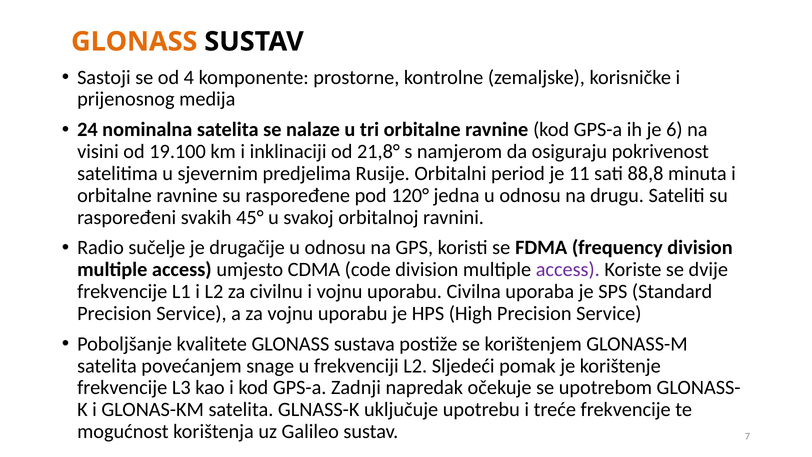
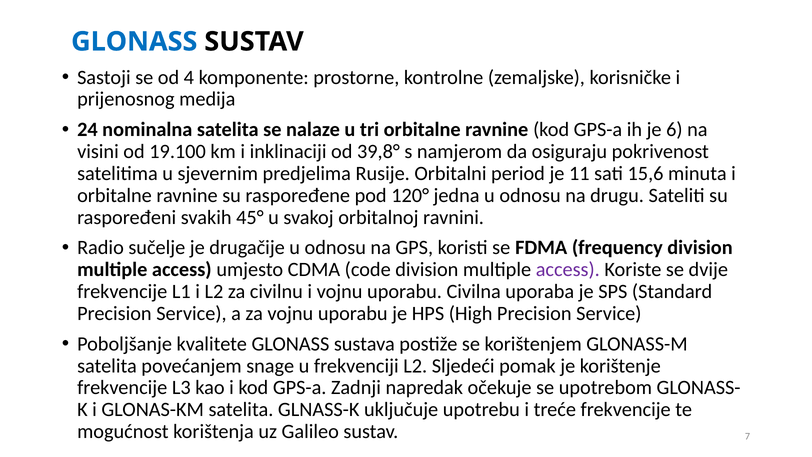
GLONASS colour: orange -> blue (134, 42)
21,8°: 21,8° -> 39,8° (378, 151)
88,8: 88,8 -> 15,6 (646, 173)
